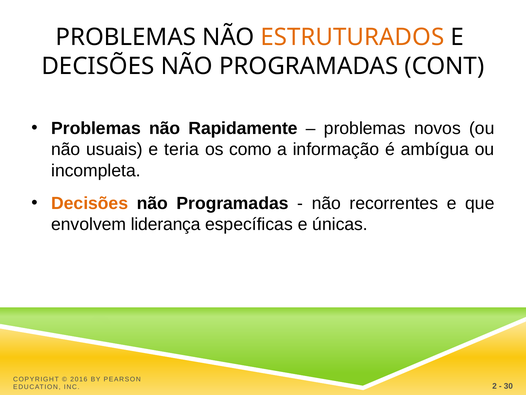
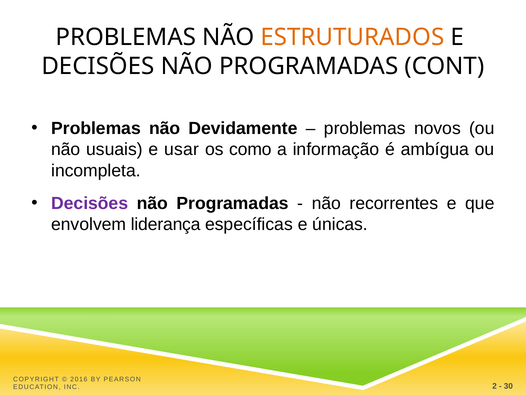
Rapidamente: Rapidamente -> Devidamente (243, 128)
teria: teria -> usar (182, 149)
Decisões colour: orange -> purple (90, 203)
